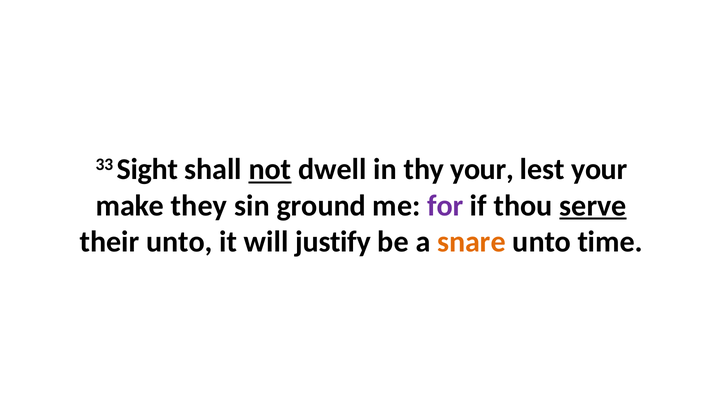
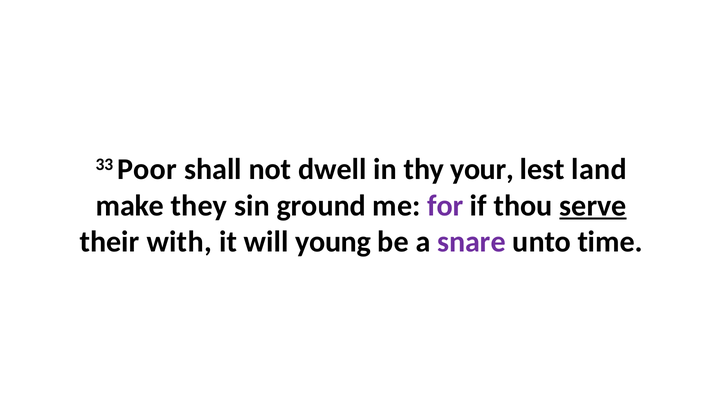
Sight: Sight -> Poor (147, 169)
not underline: present -> none (270, 169)
lest your: your -> land (599, 169)
their unto: unto -> with (179, 242)
justify: justify -> young (333, 242)
snare colour: orange -> purple (471, 242)
